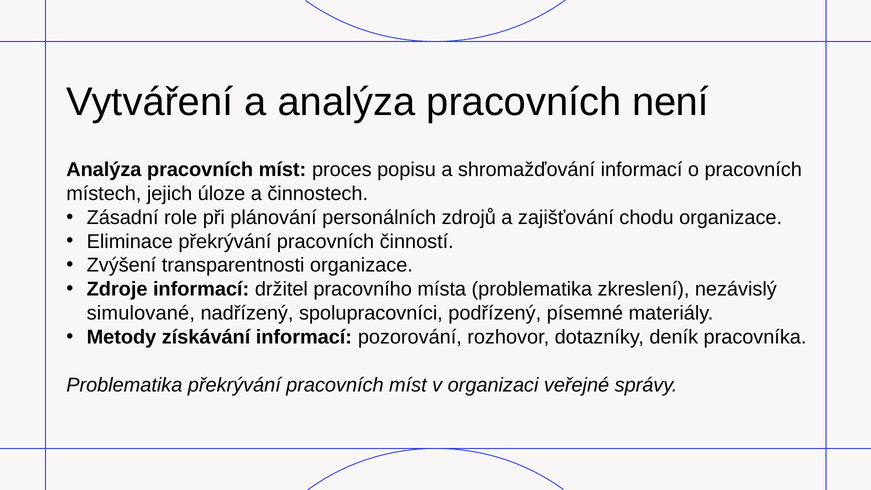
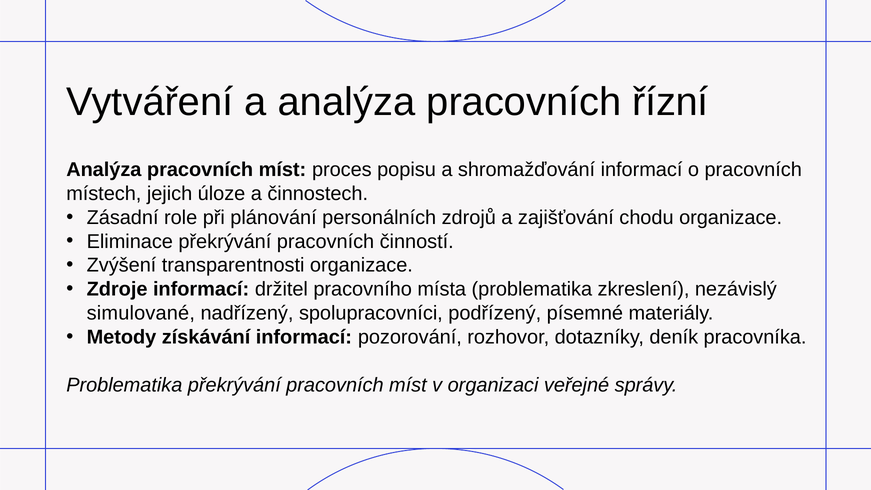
není: není -> řízní (670, 102)
